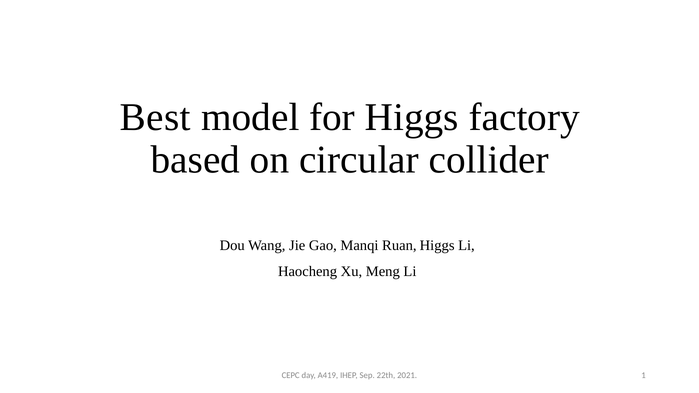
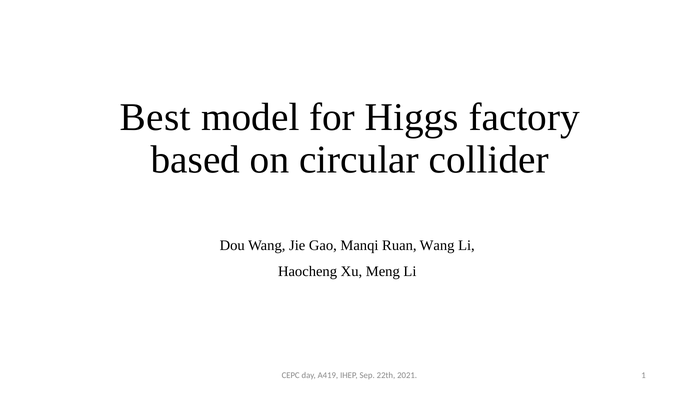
Ruan Higgs: Higgs -> Wang (437, 245)
